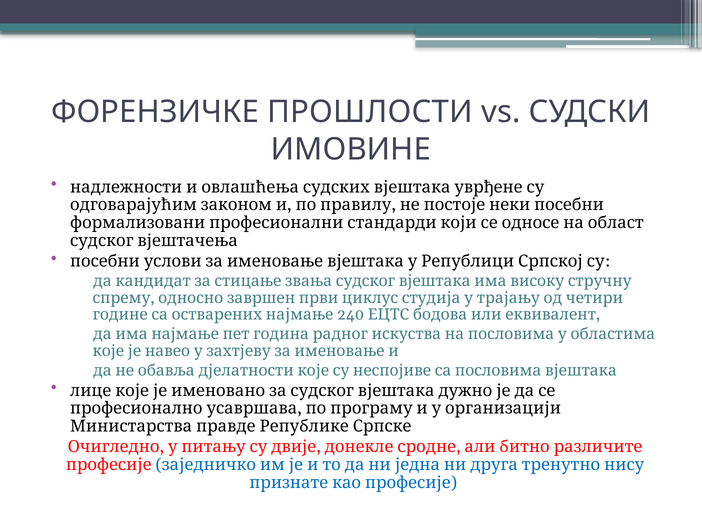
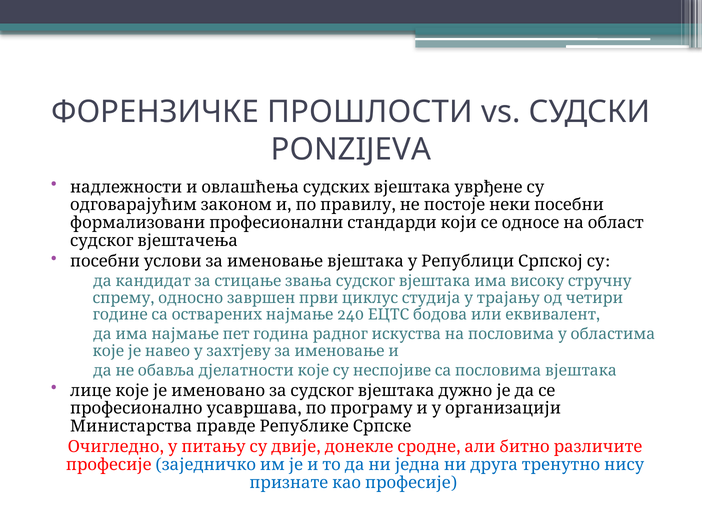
ИМОВИНЕ: ИМОВИНЕ -> PONZIJEVA (351, 150)
